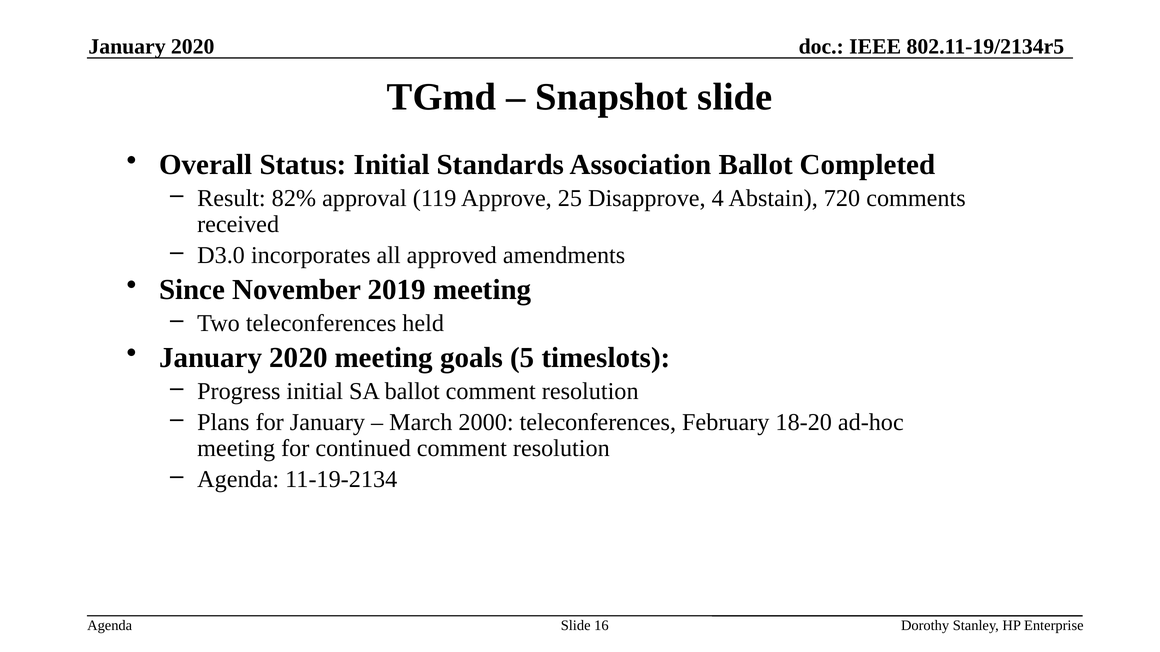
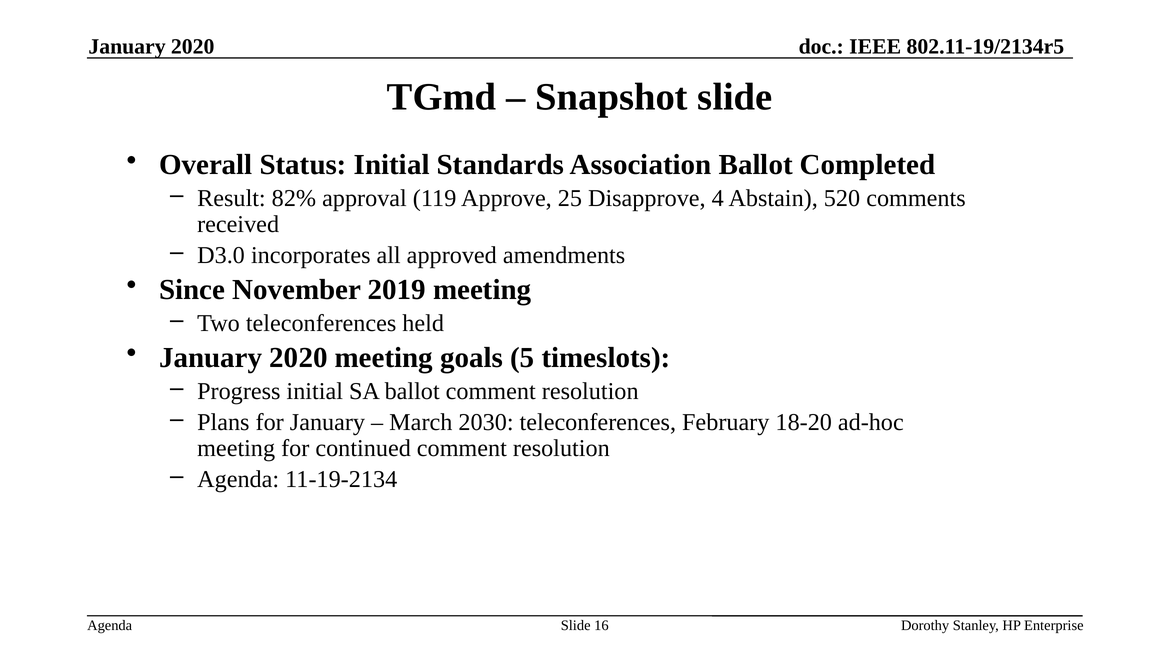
720: 720 -> 520 (842, 198)
2000: 2000 -> 2030 (486, 422)
